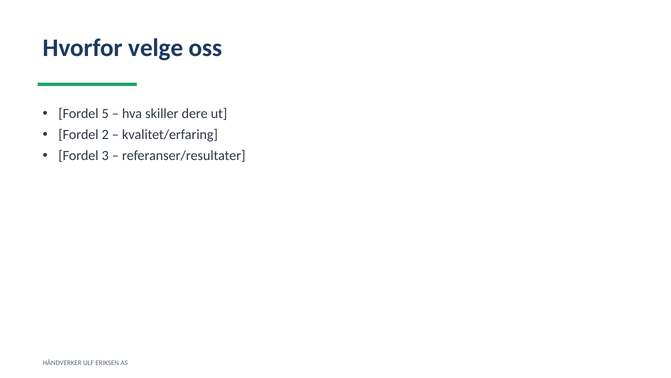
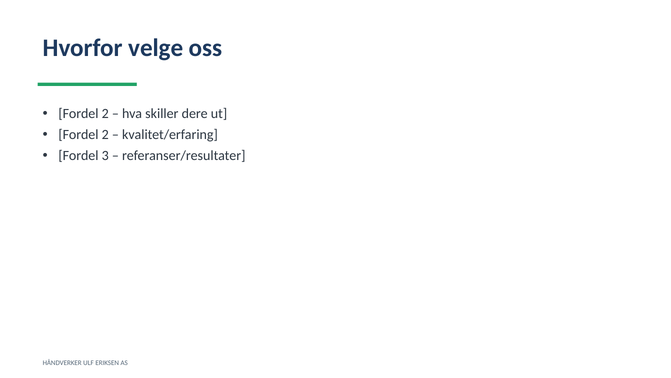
5: 5 -> 2 (105, 114)
